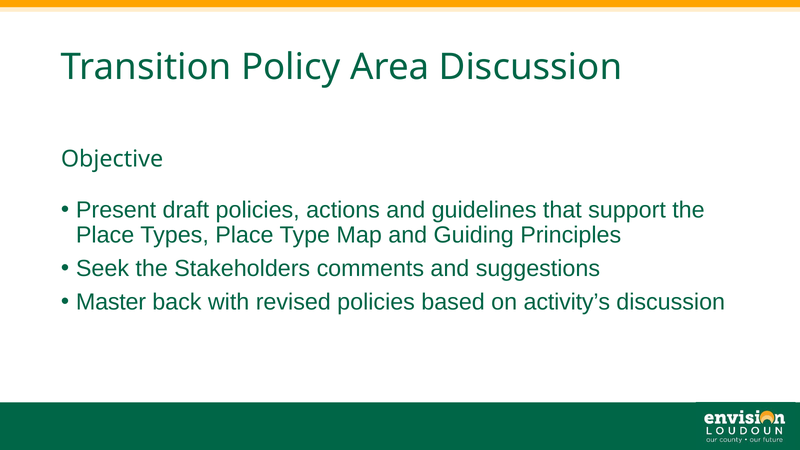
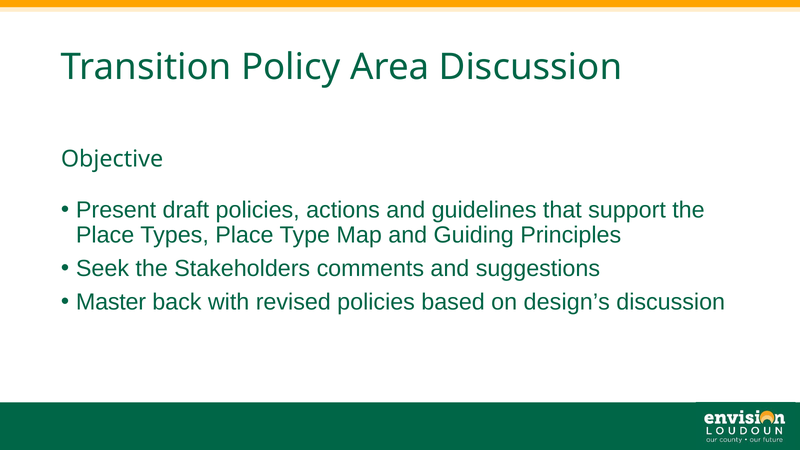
activity’s: activity’s -> design’s (567, 302)
